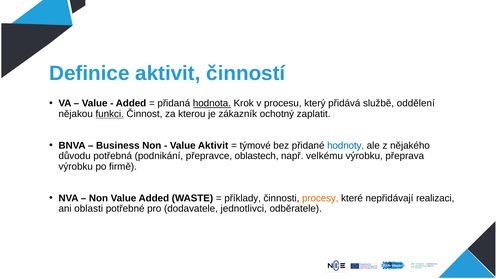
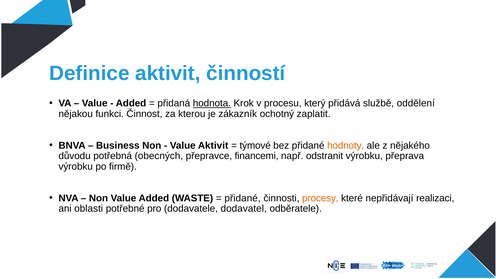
funkci underline: present -> none (110, 114)
hodnoty colour: blue -> orange (346, 145)
podnikání: podnikání -> obecných (159, 156)
oblastech: oblastech -> financemi (257, 156)
velkému: velkému -> odstranit (325, 156)
příklady: příklady -> přidané (243, 198)
jednotlivci: jednotlivci -> dodavatel (244, 209)
